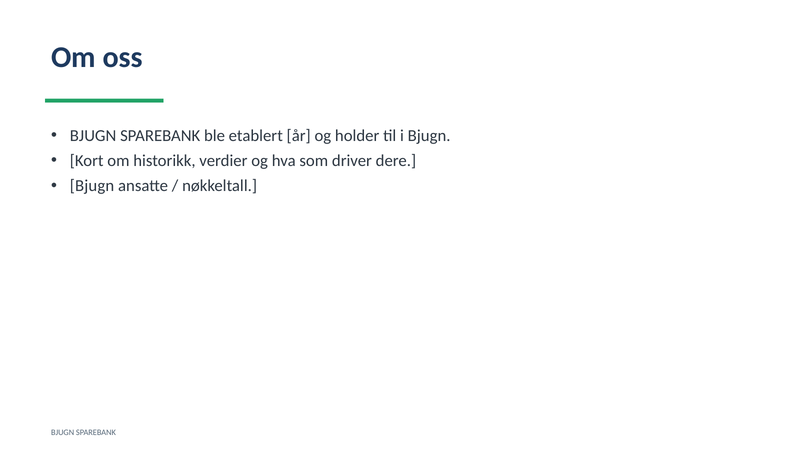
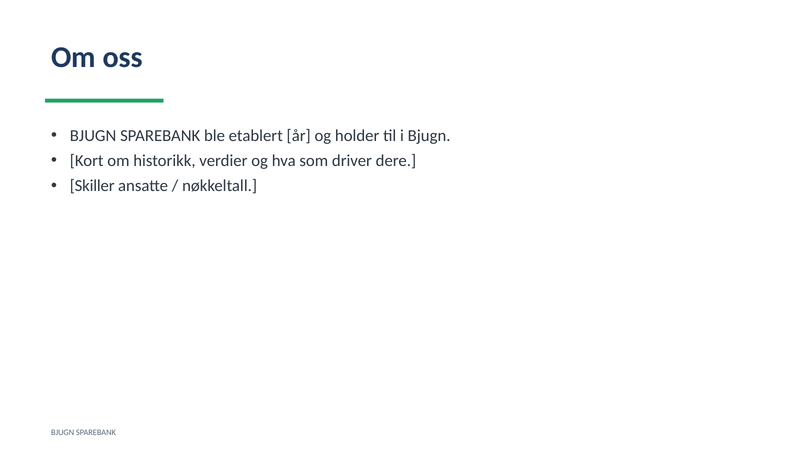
Bjugn: Bjugn -> Skiller (92, 186)
